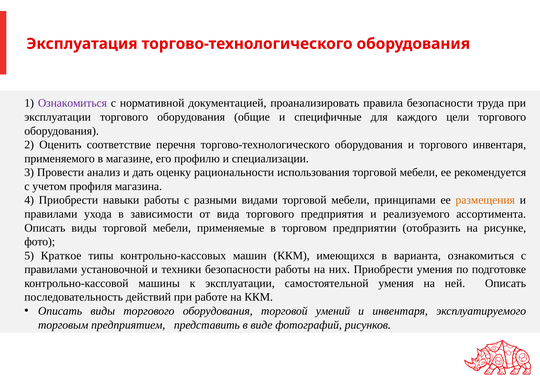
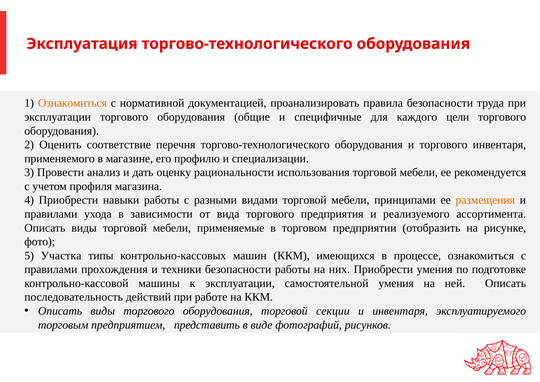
Ознакомиться colour: purple -> orange (72, 103)
Краткое: Краткое -> Участка (61, 255)
варианта: варианта -> процессе (417, 255)
установочной: установочной -> прохождения (114, 269)
умений: умений -> секции (333, 311)
